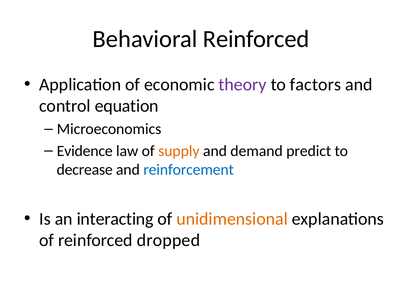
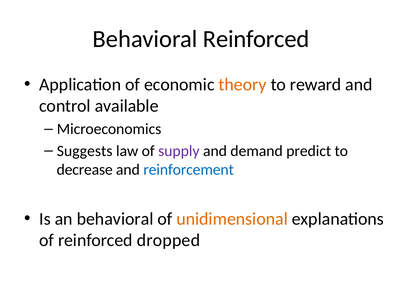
theory colour: purple -> orange (243, 84)
factors: factors -> reward (316, 84)
equation: equation -> available (127, 106)
Evidence: Evidence -> Suggests (85, 151)
supply colour: orange -> purple (179, 151)
an interacting: interacting -> behavioral (115, 218)
